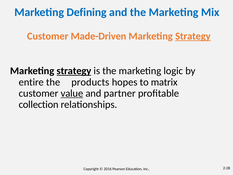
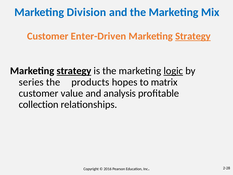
Defining: Defining -> Division (87, 12)
Made-Driven: Made-Driven -> Enter-Driven (99, 36)
logic underline: none -> present (173, 71)
entire: entire -> series (31, 82)
value underline: present -> none (72, 93)
partner: partner -> analysis (120, 93)
